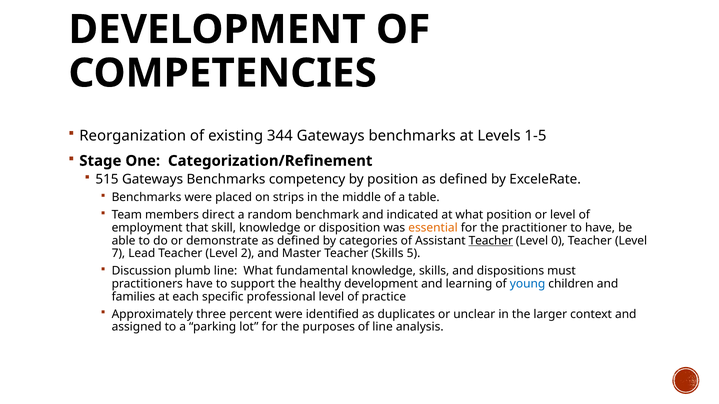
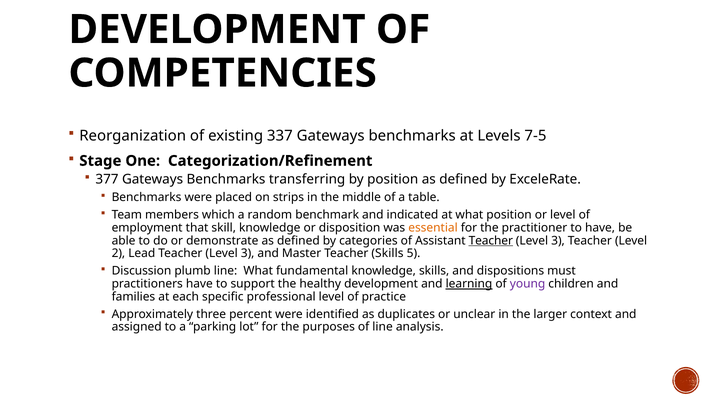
344: 344 -> 337 (280, 136)
1-5: 1-5 -> 7-5 (535, 136)
515: 515 -> 377 (107, 179)
competency: competency -> transferring (307, 179)
direct: direct -> which (218, 215)
0: 0 -> 3 (558, 241)
7: 7 -> 2 (118, 254)
Lead Teacher Level 2: 2 -> 3 (248, 254)
learning underline: none -> present (469, 284)
young colour: blue -> purple (528, 284)
